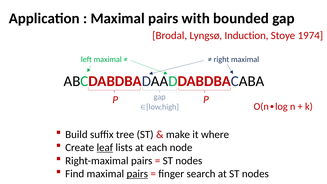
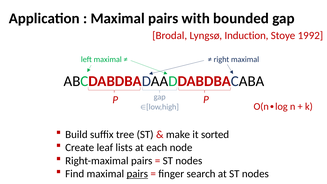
1974: 1974 -> 1992 (310, 35)
where: where -> sorted (215, 134)
leaf underline: present -> none (105, 148)
